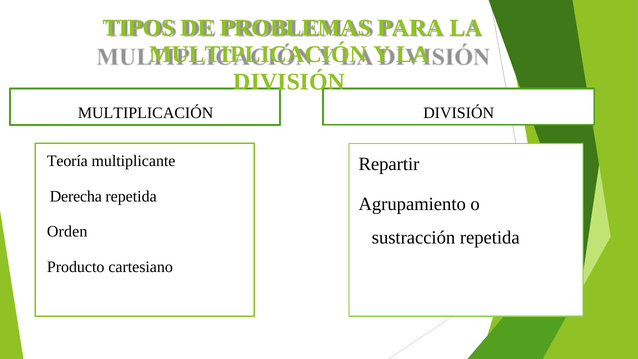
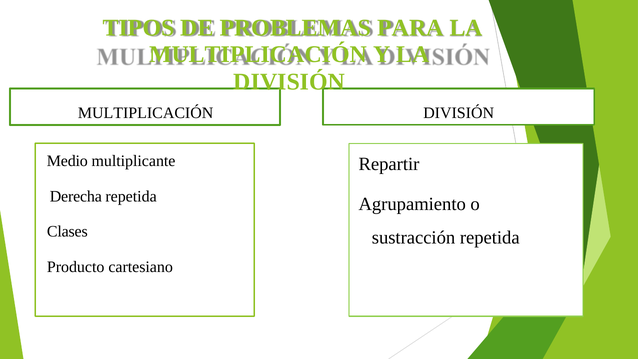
Teoría: Teoría -> Medio (67, 161)
Orden: Orden -> Clases (67, 232)
